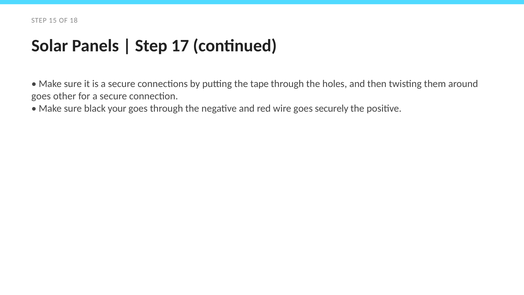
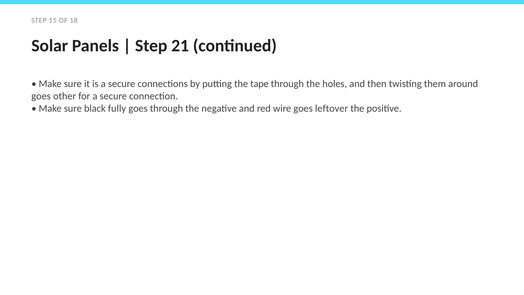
17: 17 -> 21 (180, 46)
your: your -> fully (117, 108)
securely: securely -> leftover (332, 108)
